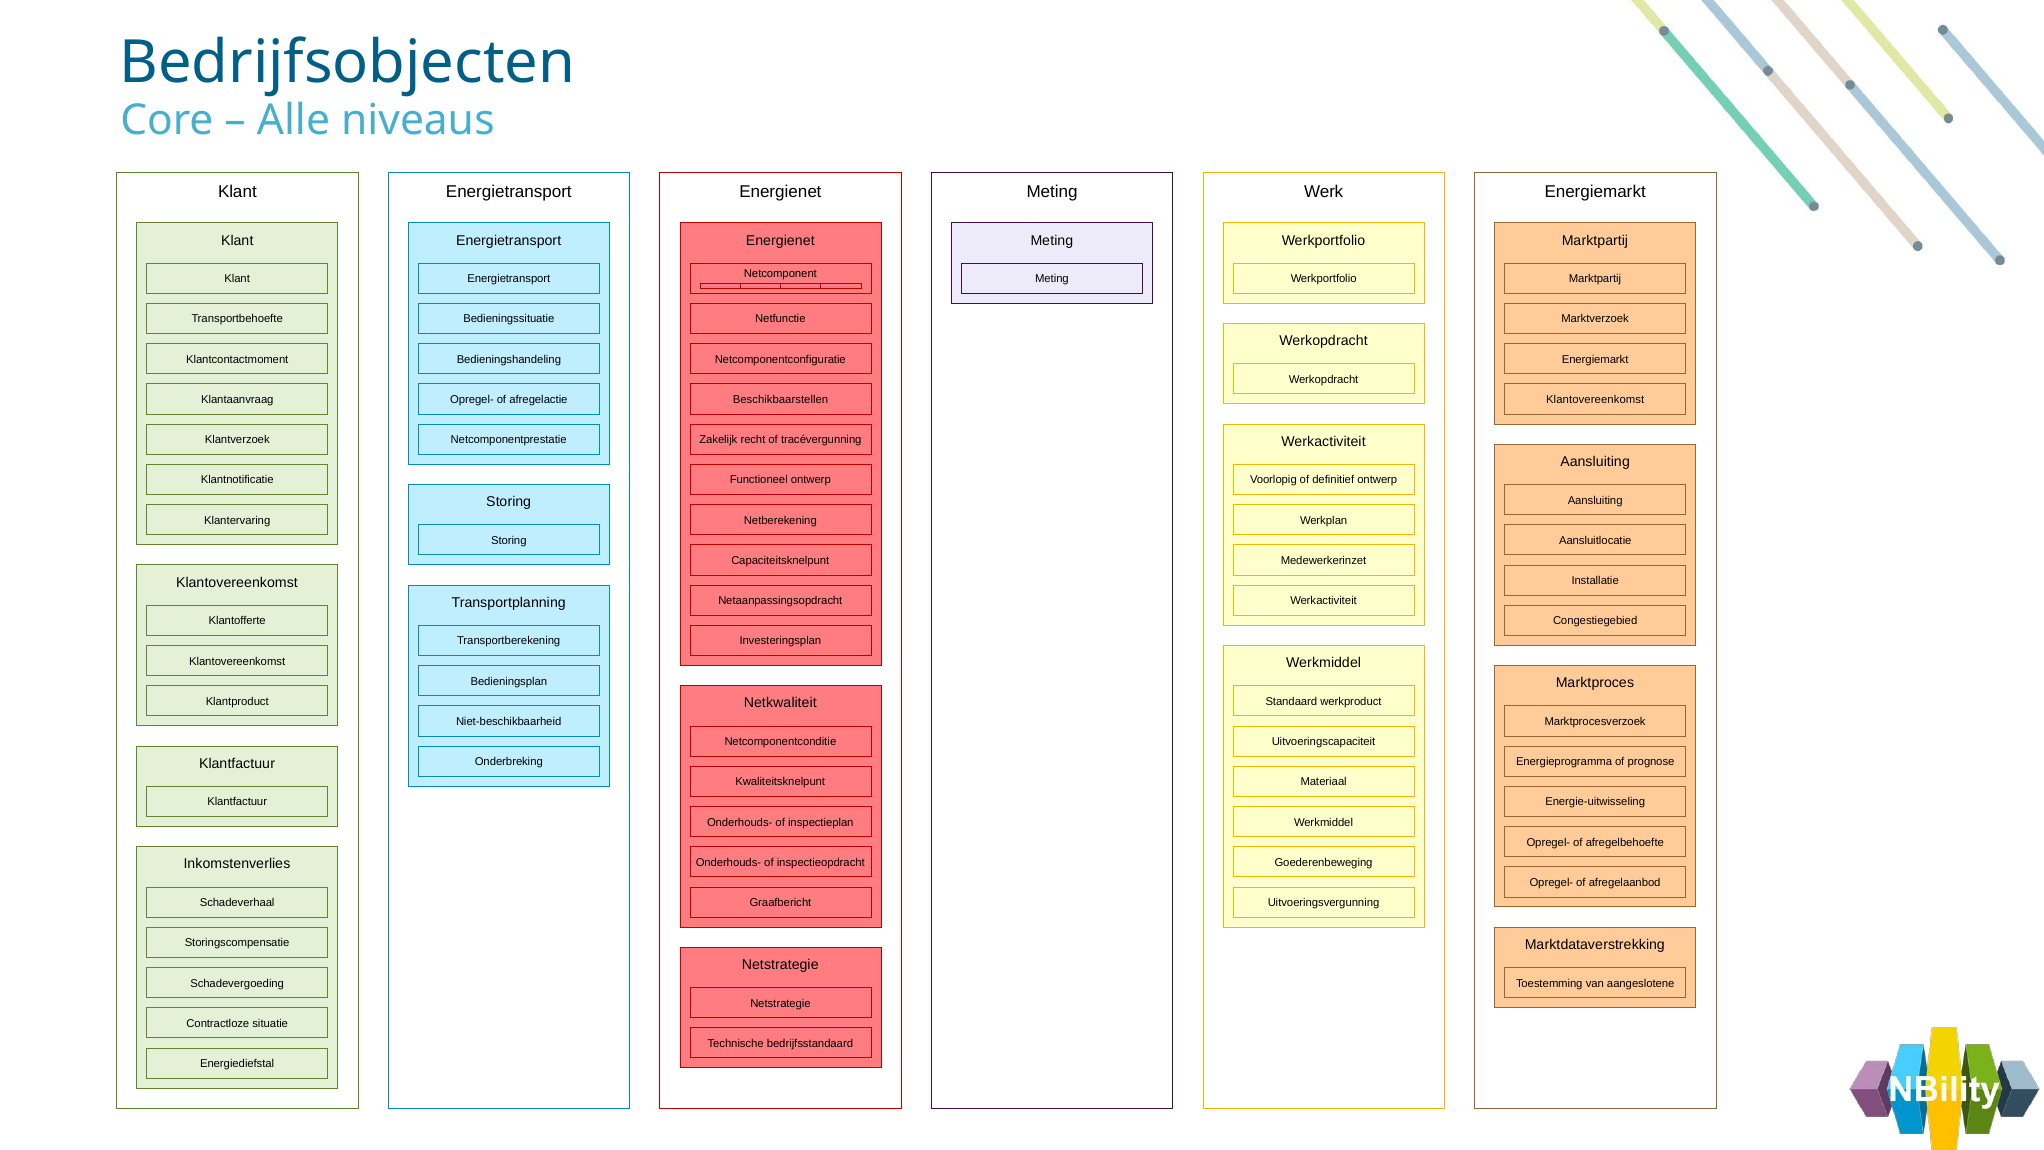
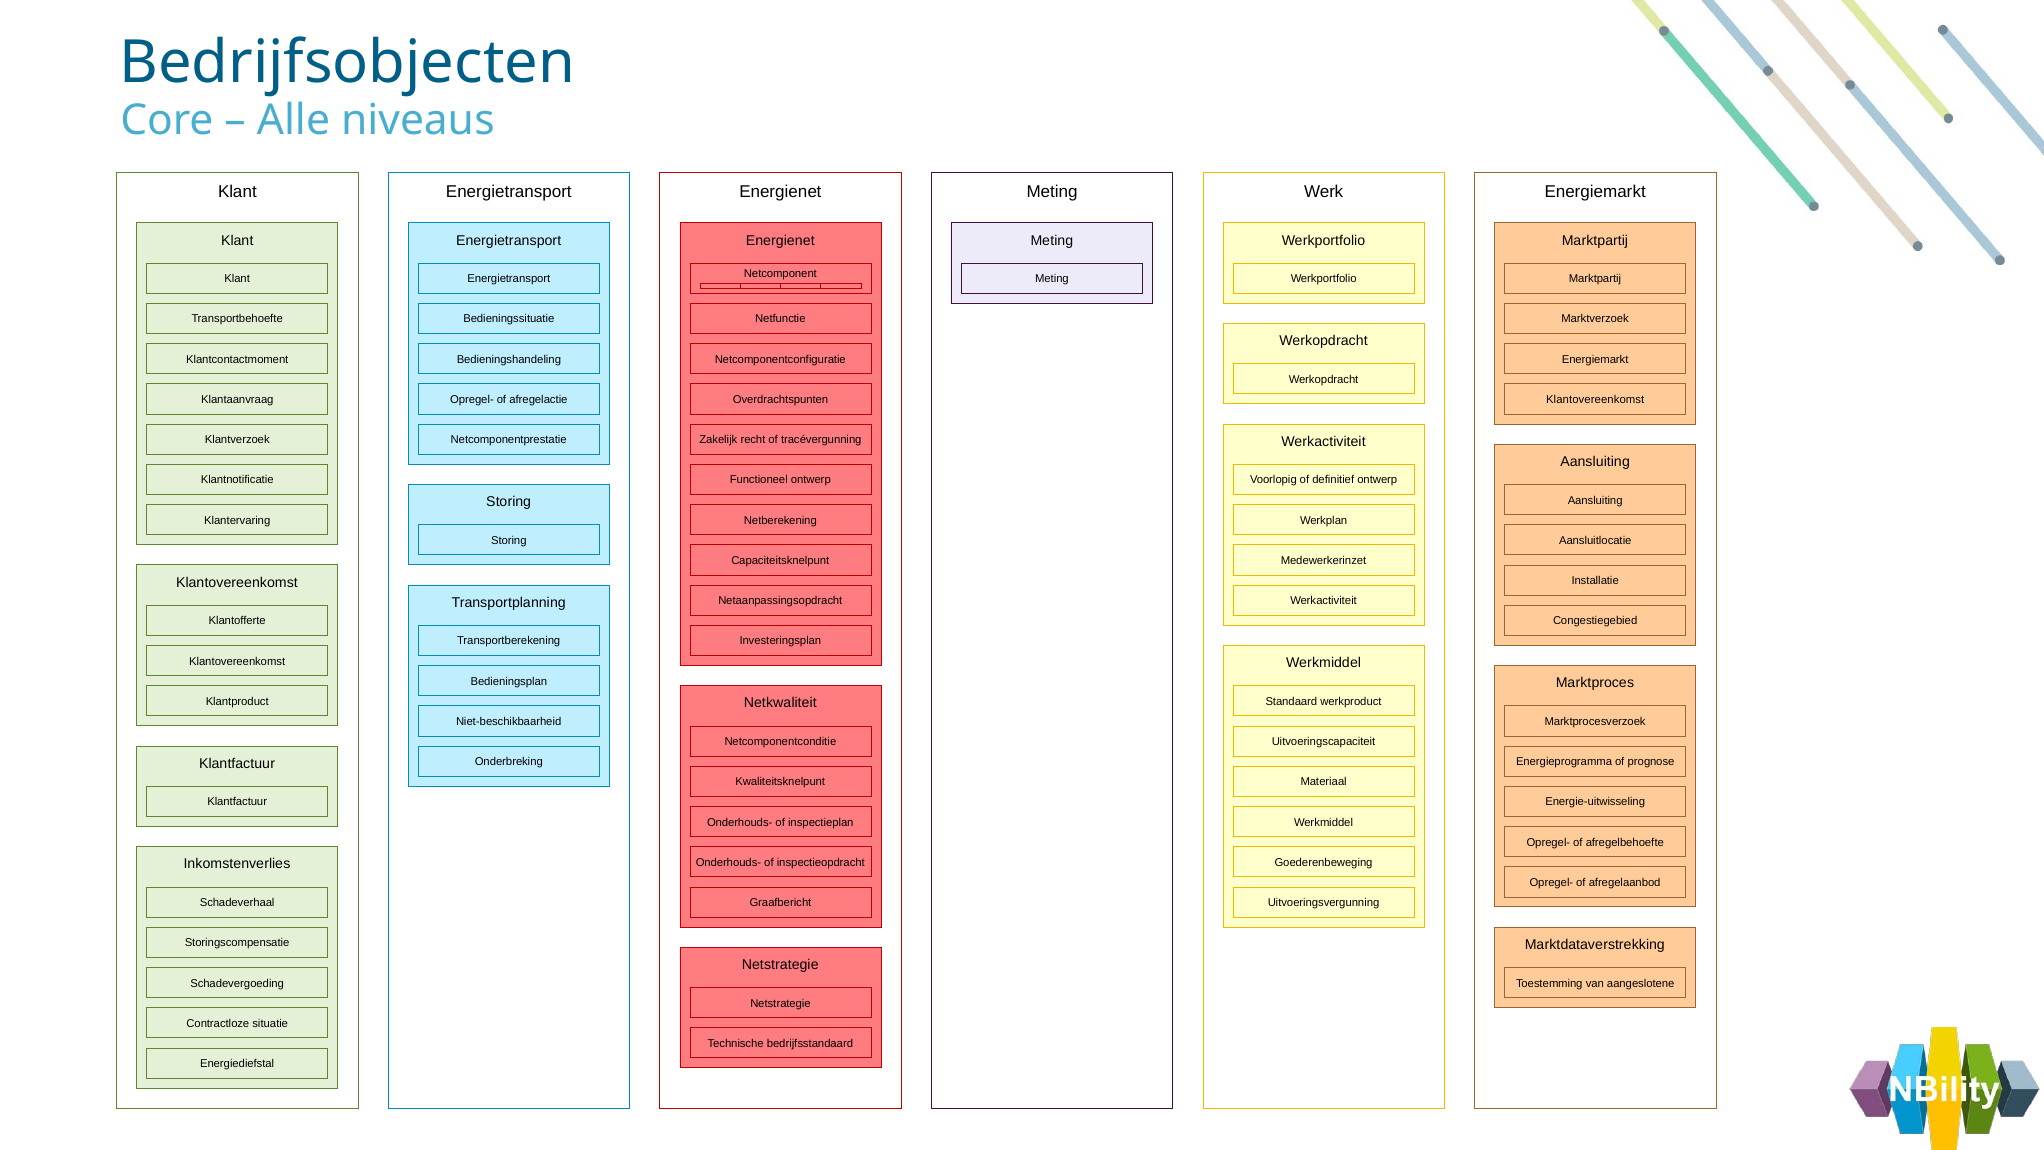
Beschikbaarstellen: Beschikbaarstellen -> Overdrachtspunten (781, 400)
